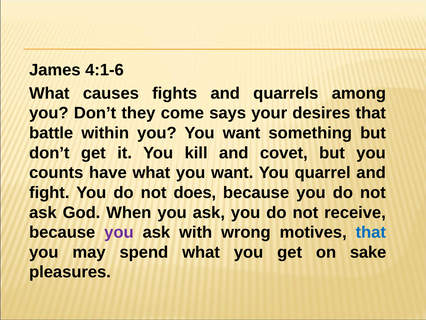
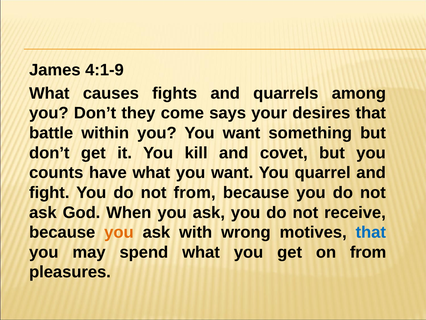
4:1-6: 4:1-6 -> 4:1-9 (104, 70)
not does: does -> from (195, 192)
you colour: purple -> orange (119, 232)
on sake: sake -> from (368, 252)
